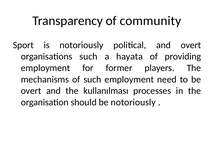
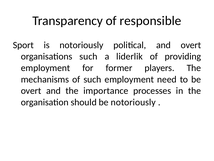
community: community -> responsible (150, 21)
hayata: hayata -> liderlik (130, 56)
kullanılması: kullanılması -> importance (106, 91)
